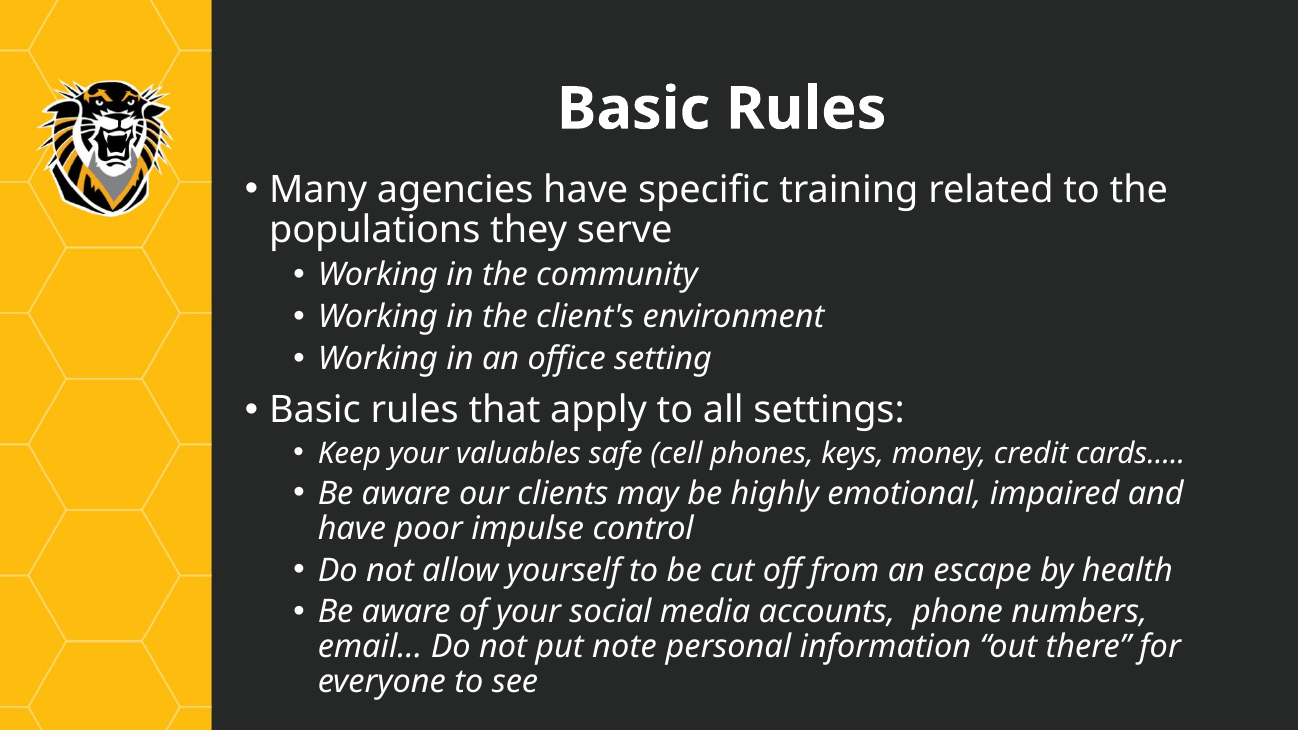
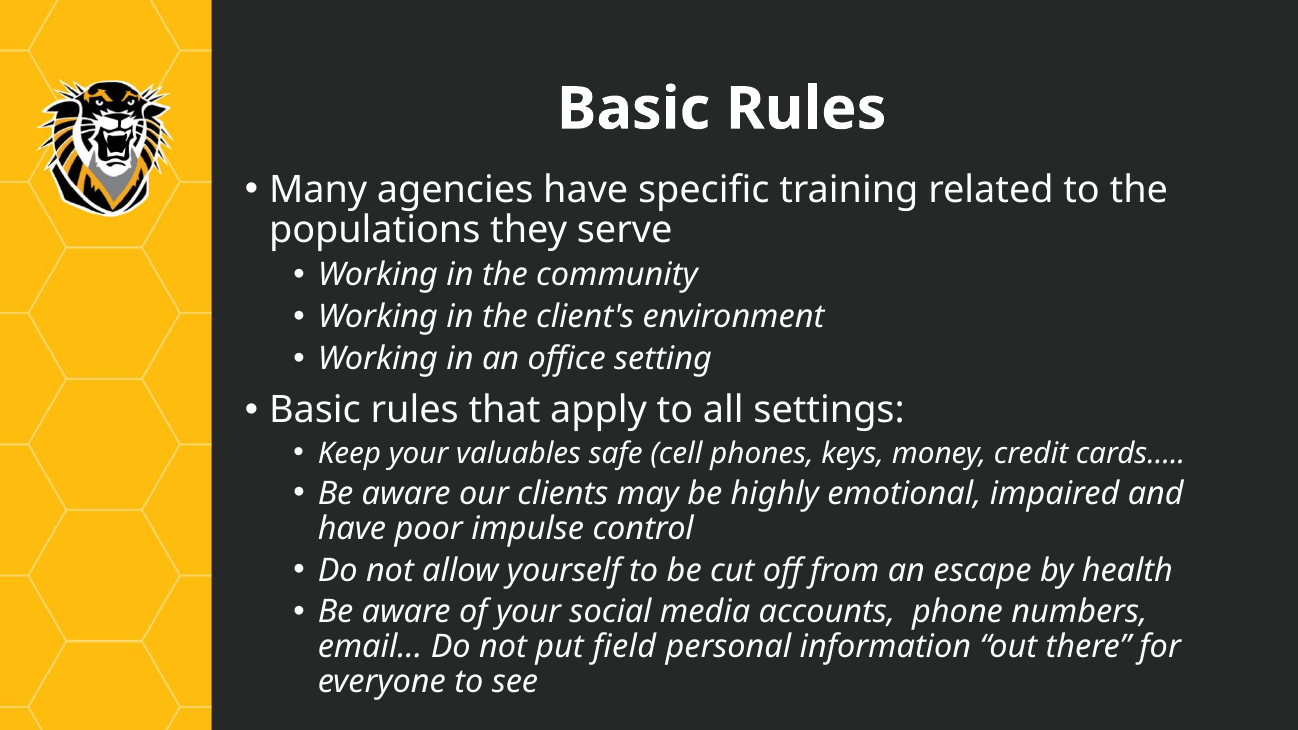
note: note -> field (624, 647)
